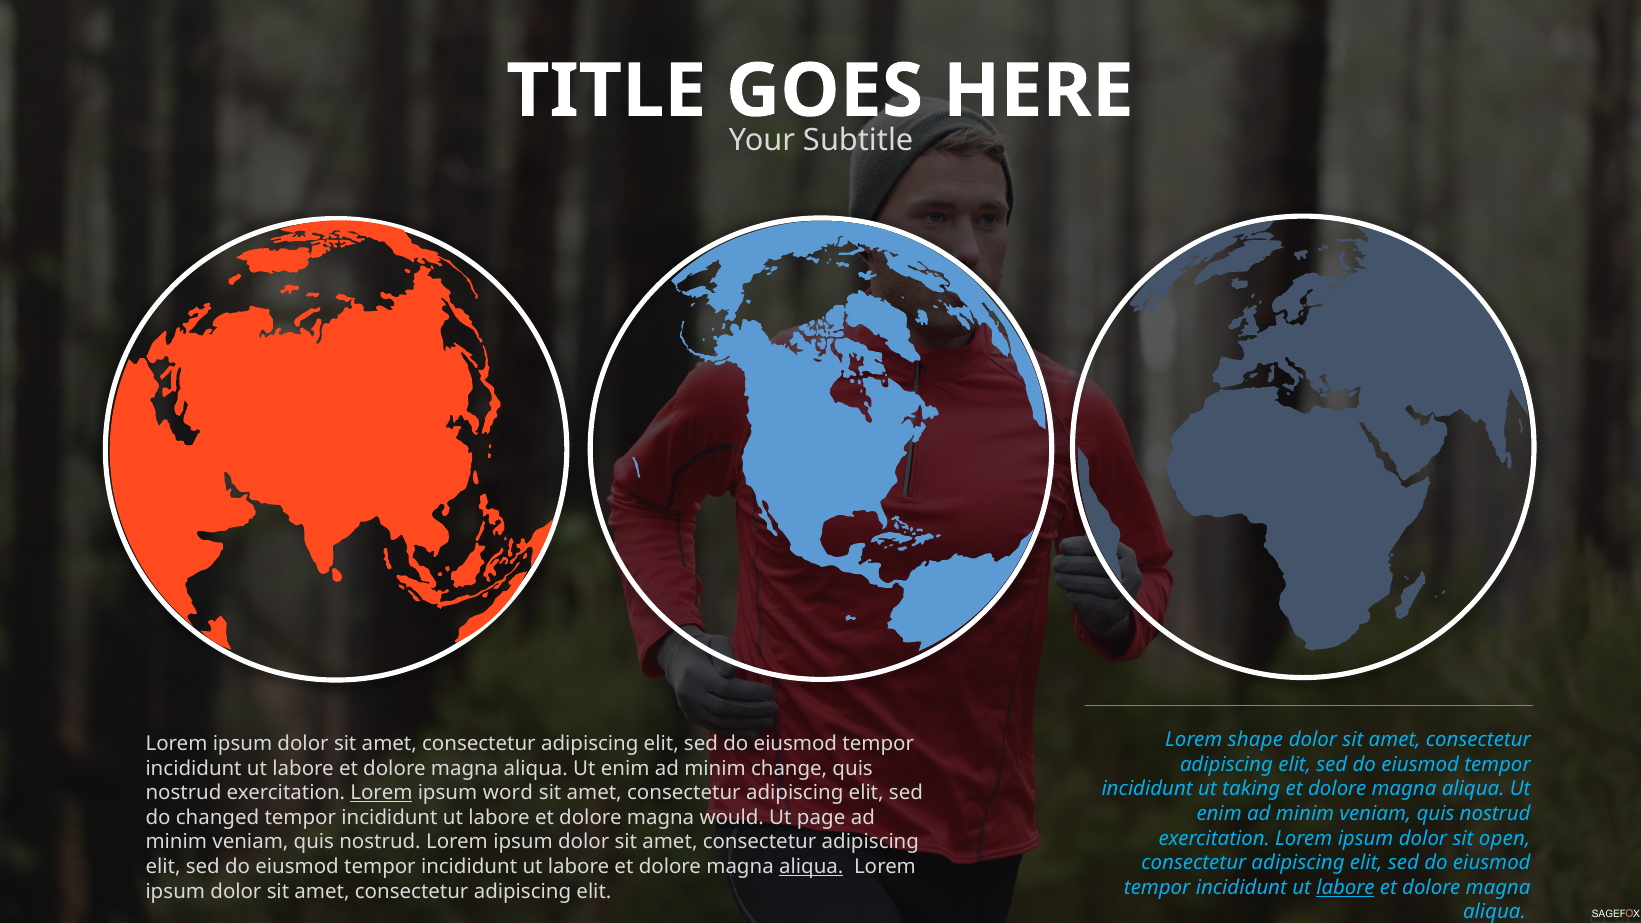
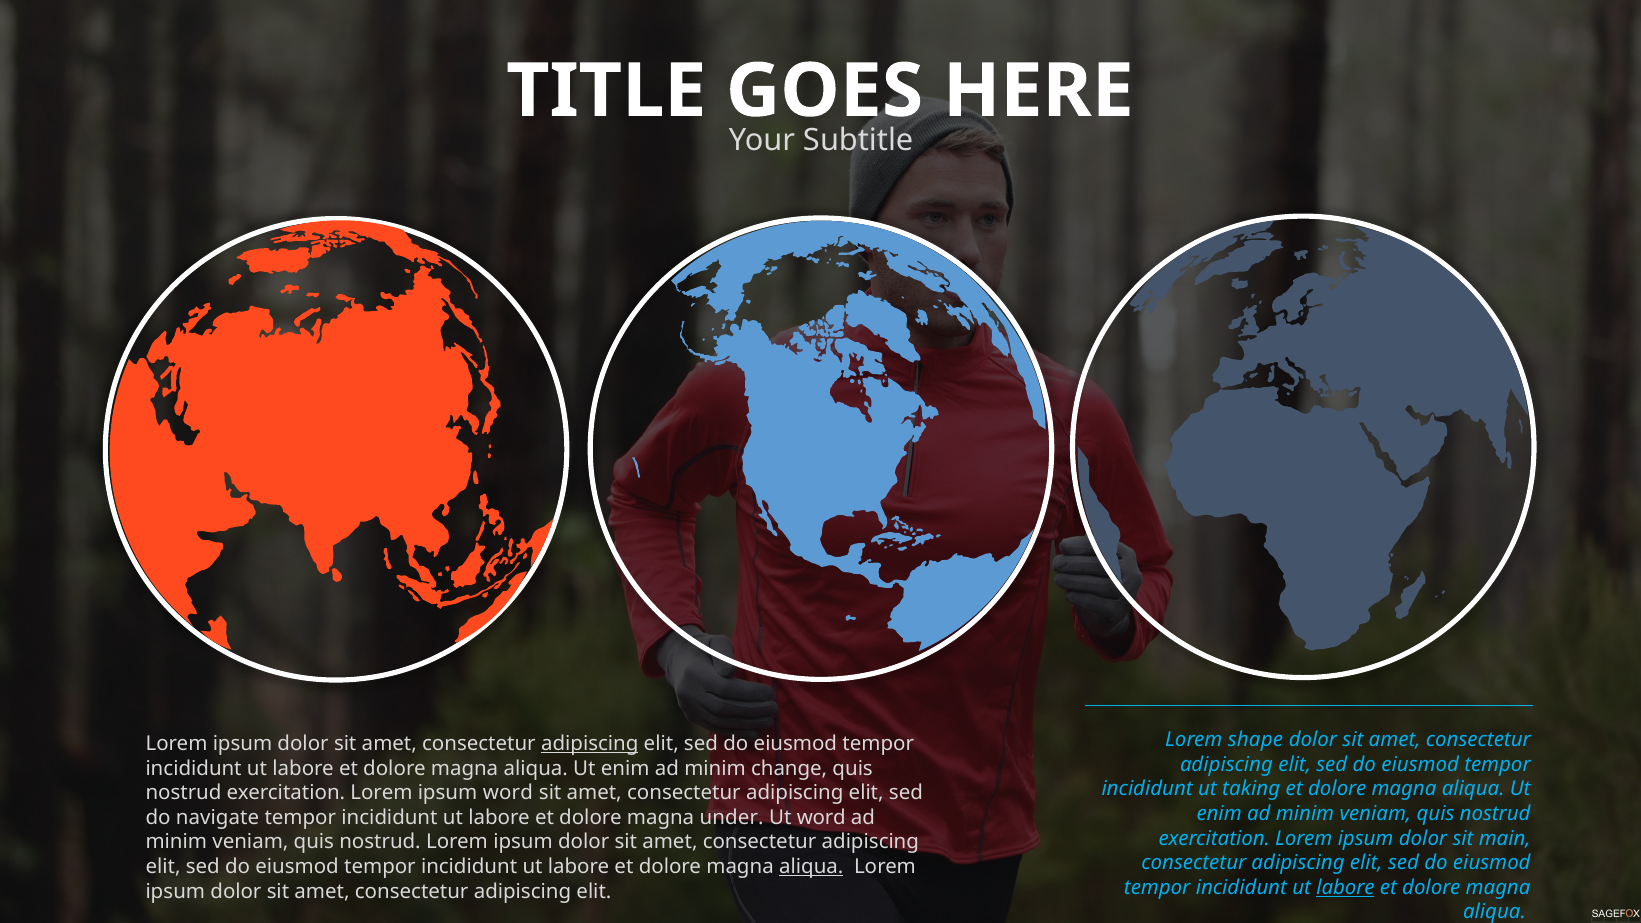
adipiscing underline: none -> present (590, 744)
Lorem underline: present -> none (381, 793)
changed: changed -> navigate (217, 818)
would: would -> under (732, 818)
Ut page: page -> word (821, 818)
open: open -> main (1505, 838)
